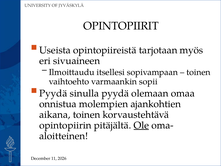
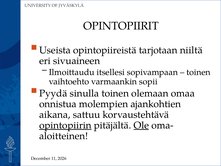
myös: myös -> niiltä (191, 50)
sinulla pyydä: pyydä -> toinen (115, 93)
aikana toinen: toinen -> sattuu (87, 115)
opintopiirin underline: none -> present (65, 125)
